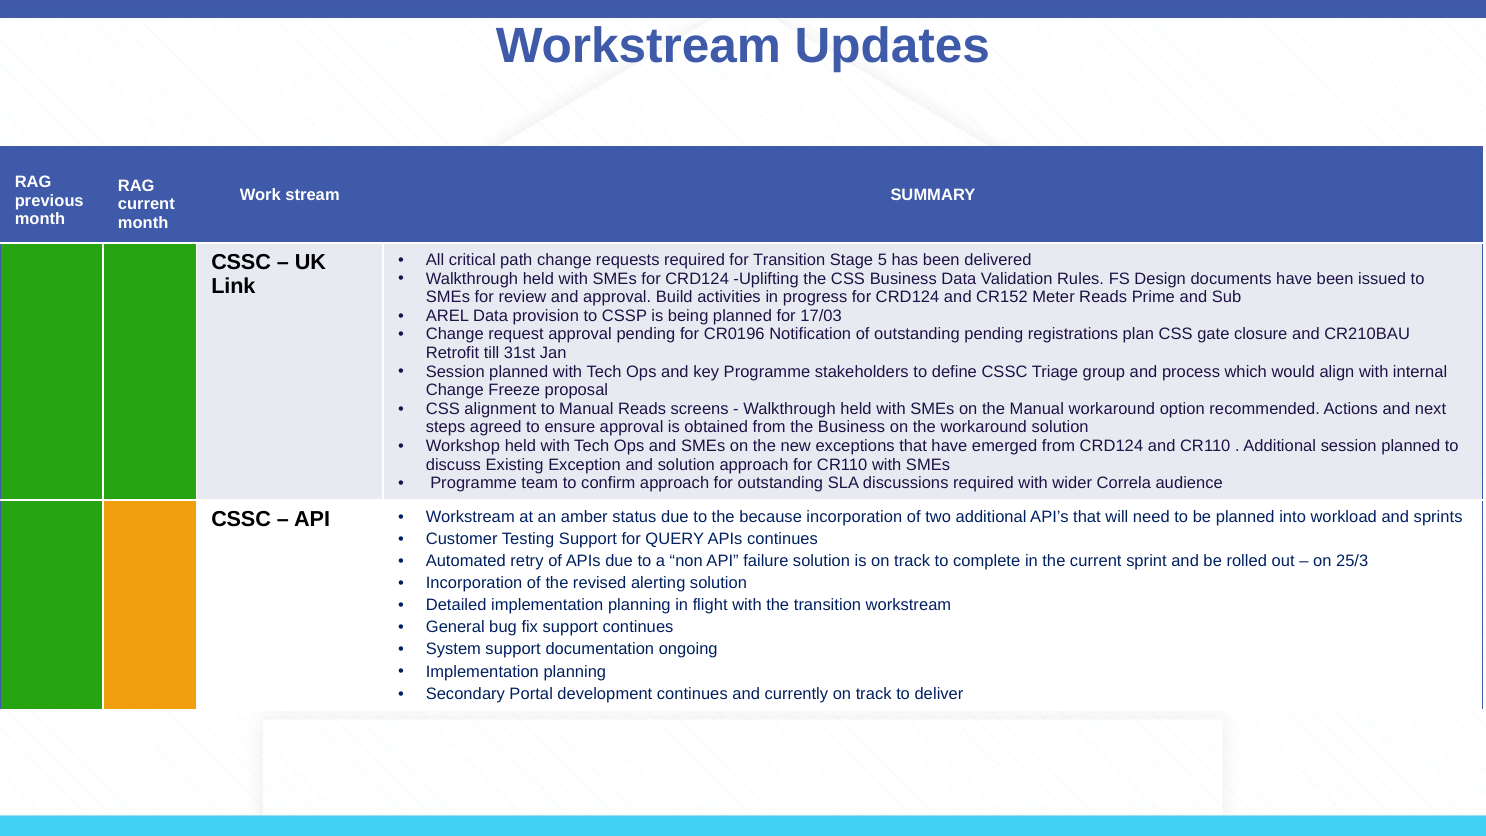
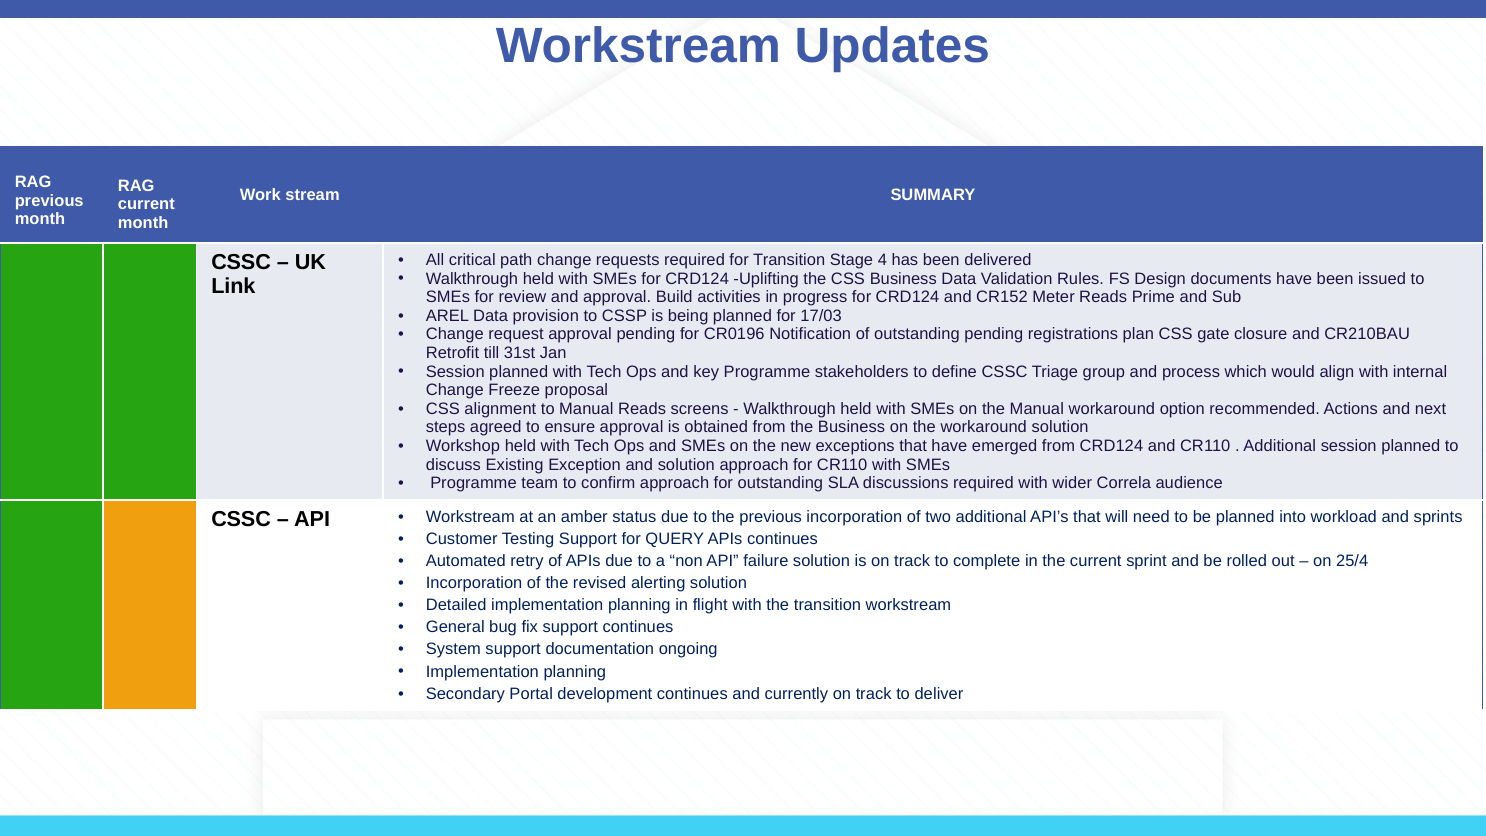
5: 5 -> 4 (882, 260)
the because: because -> previous (771, 517)
25/3: 25/3 -> 25/4 (1352, 561)
